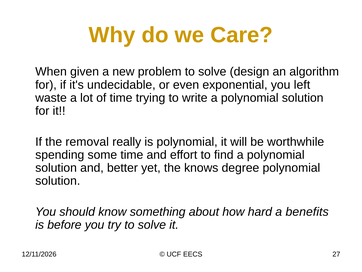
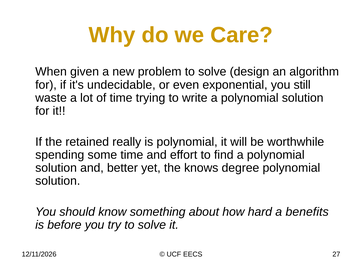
left: left -> still (302, 85)
removal: removal -> retained (87, 142)
